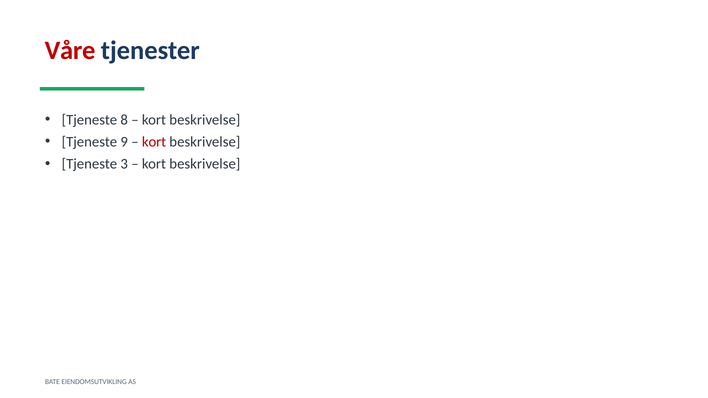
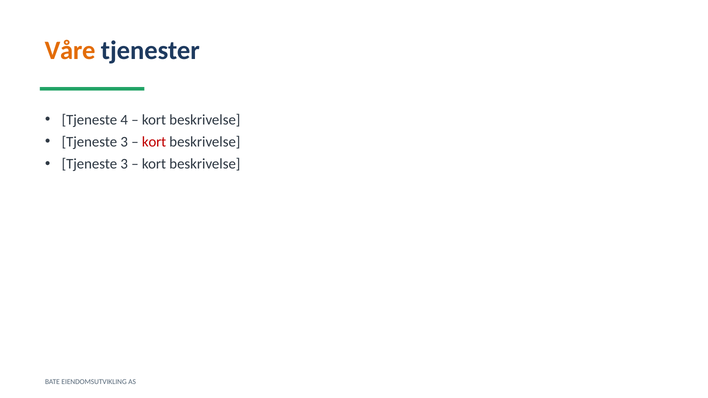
Våre colour: red -> orange (70, 51)
8: 8 -> 4 (124, 120)
9: 9 -> 3 (124, 142)
